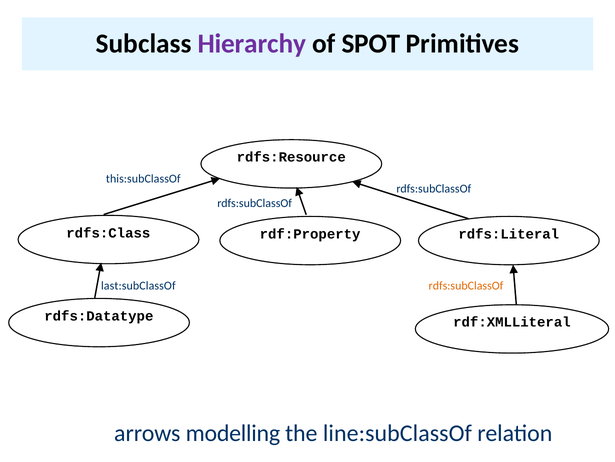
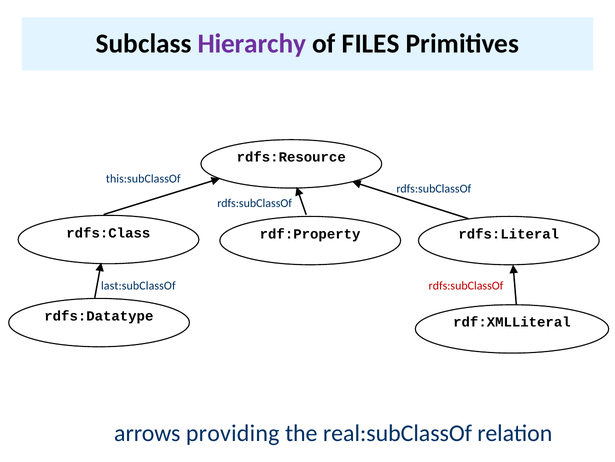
SPOT: SPOT -> FILES (371, 44)
rdfs:subClassOf colour: orange -> red (466, 285)
modelling: modelling -> providing (233, 432)
line:subClassOf: line:subClassOf -> real:subClassOf (397, 432)
